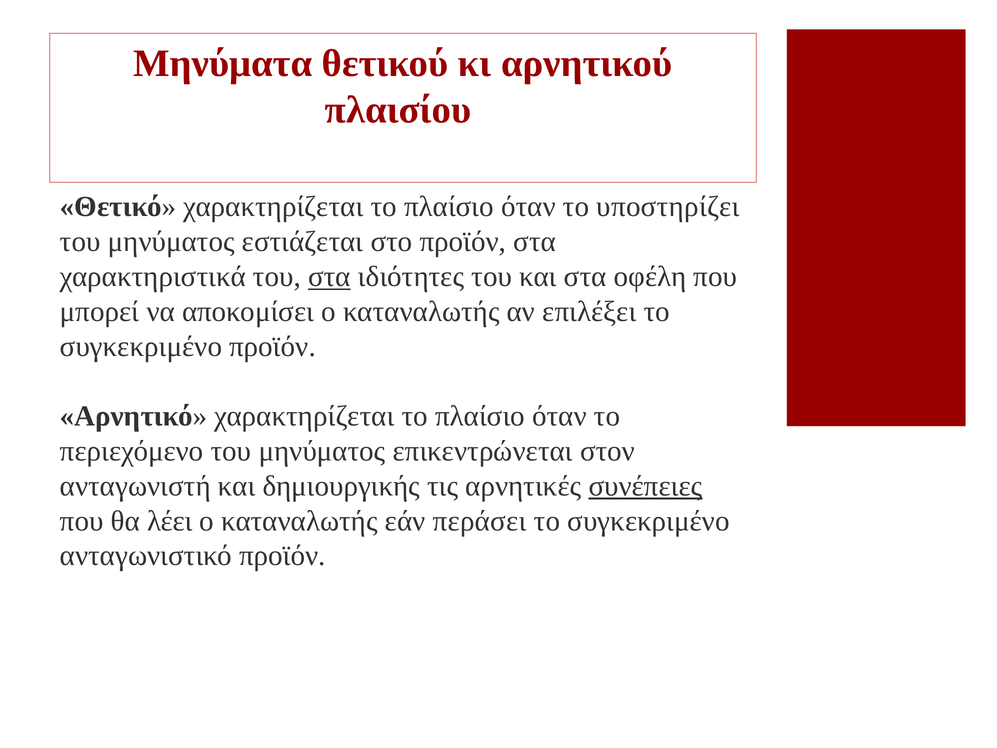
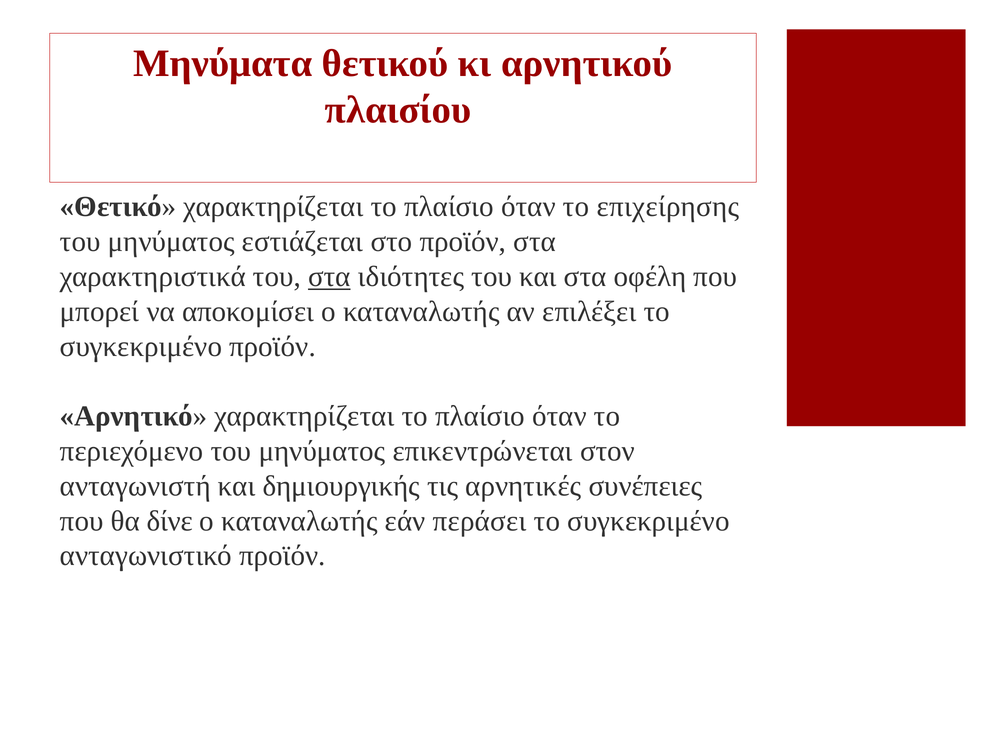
υποστηρίζει: υποστηρίζει -> επιχείρησης (668, 207)
συνέπειες underline: present -> none (645, 486)
λέει: λέει -> δίνε (170, 521)
